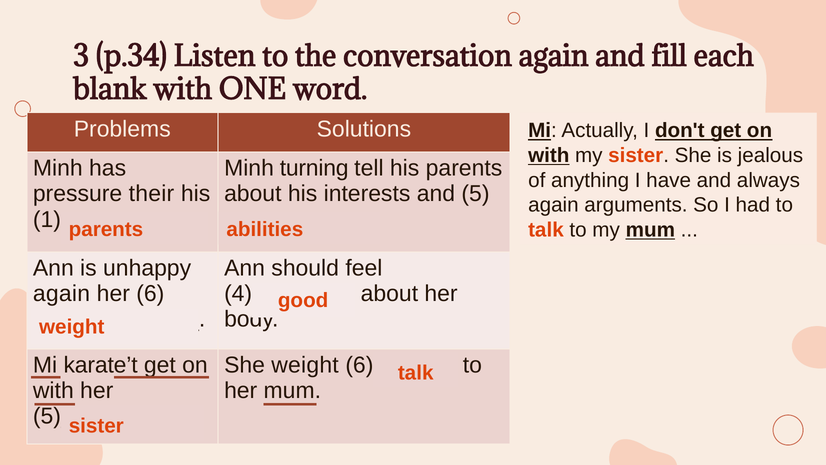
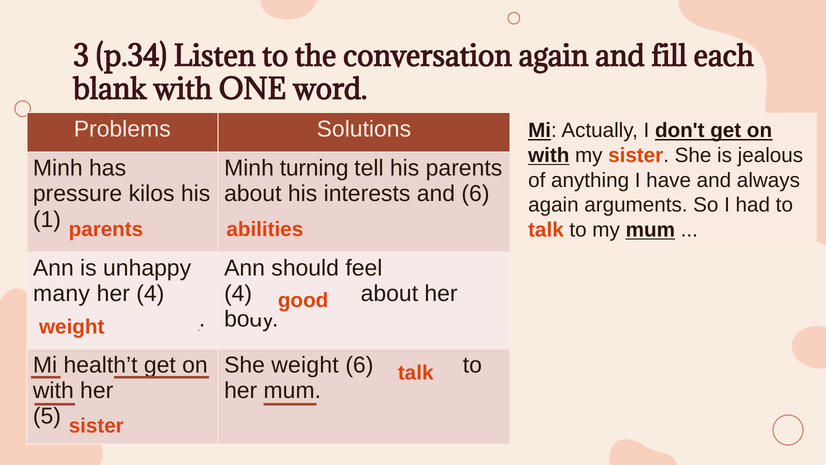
their: their -> kilos (152, 194)
and 5: 5 -> 6 (475, 194)
again: again -> many (62, 294)
her 6: 6 -> 4 (150, 294)
karate’t: karate’t -> health’t (100, 365)
